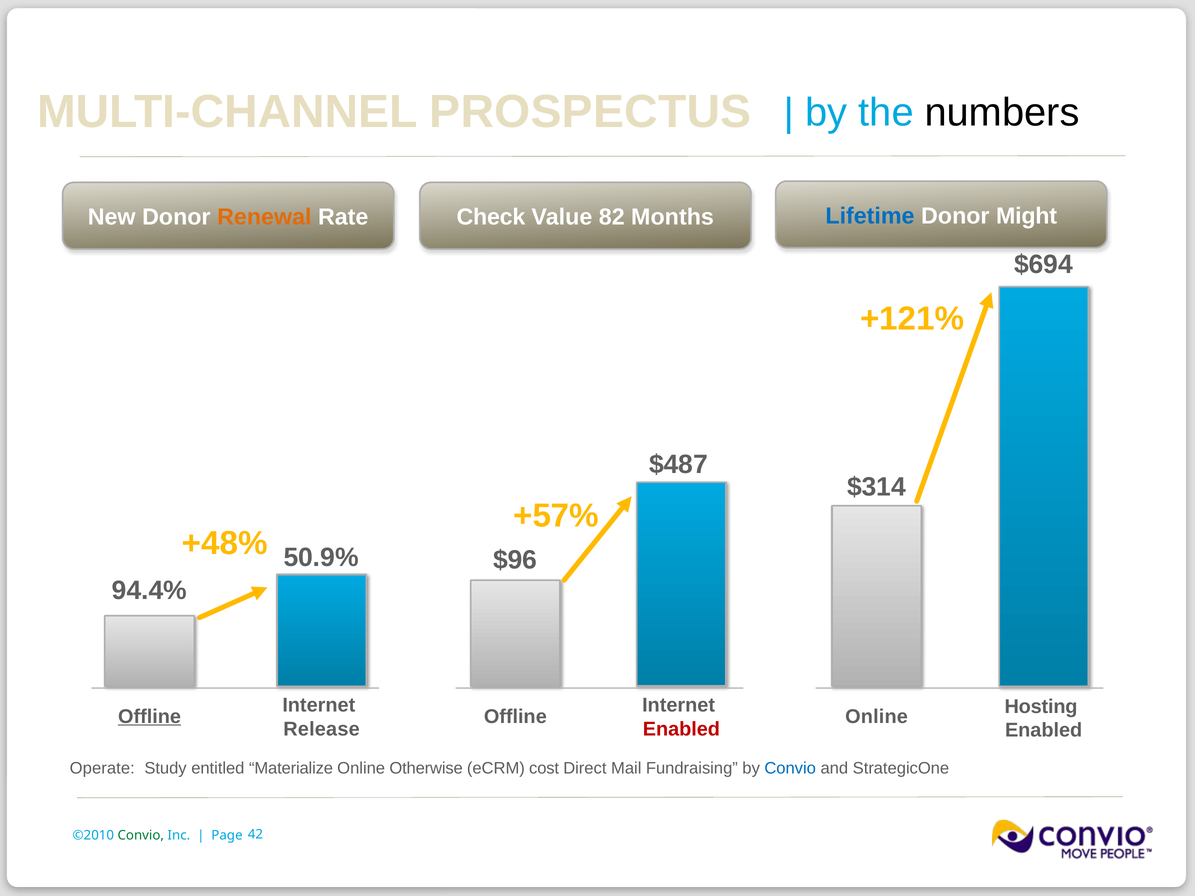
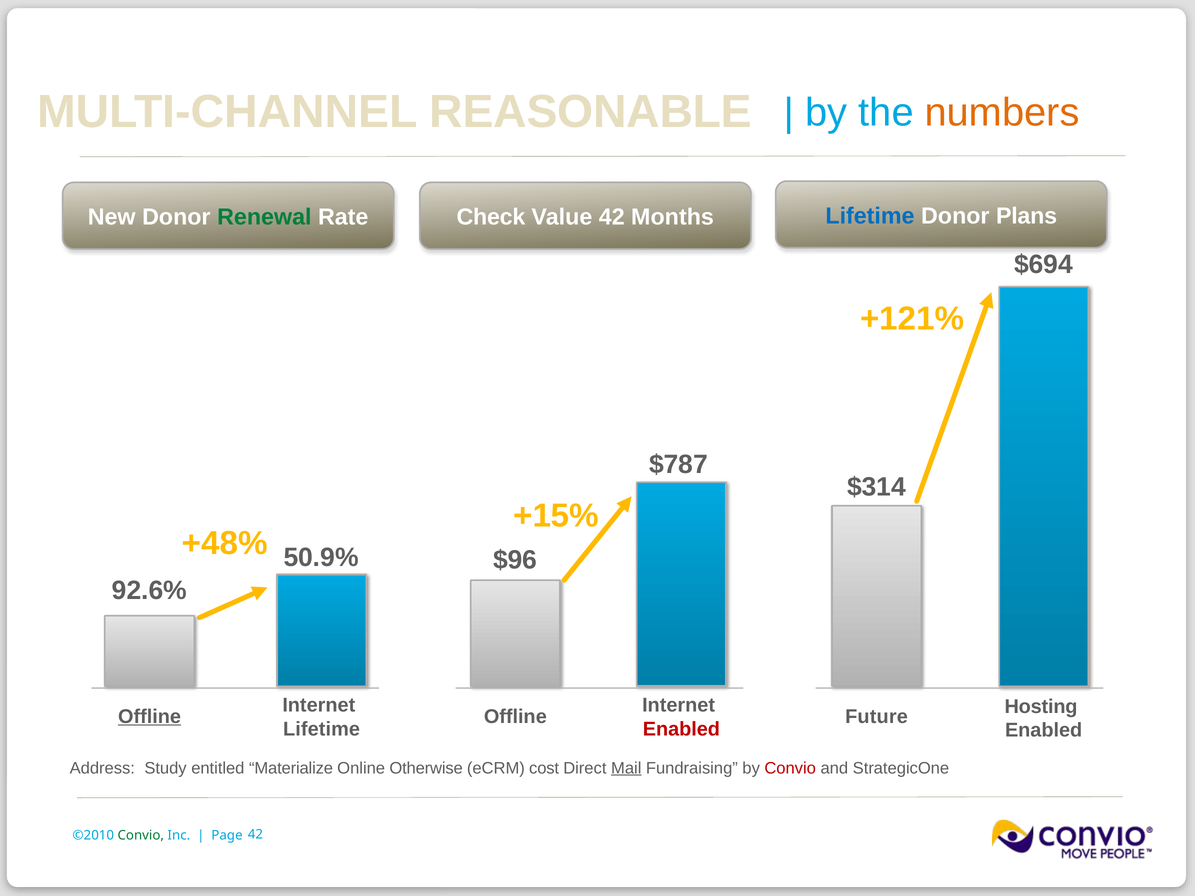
PROSPECTUS: PROSPECTUS -> REASONABLE (591, 112)
numbers colour: black -> orange (1002, 113)
Renewal colour: orange -> green (264, 217)
Value 82: 82 -> 42 (612, 217)
Might: Might -> Plans (1027, 216)
$487: $487 -> $787 (679, 465)
+57%: +57% -> +15% (556, 516)
94.4%: 94.4% -> 92.6% (149, 591)
Online: Online -> Future (877, 717)
Release: Release -> Lifetime (322, 729)
Operate: Operate -> Address (102, 768)
Mail underline: none -> present (626, 768)
Convio colour: blue -> red (790, 768)
